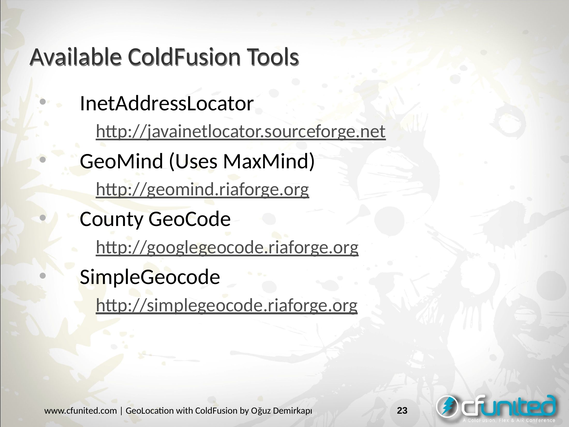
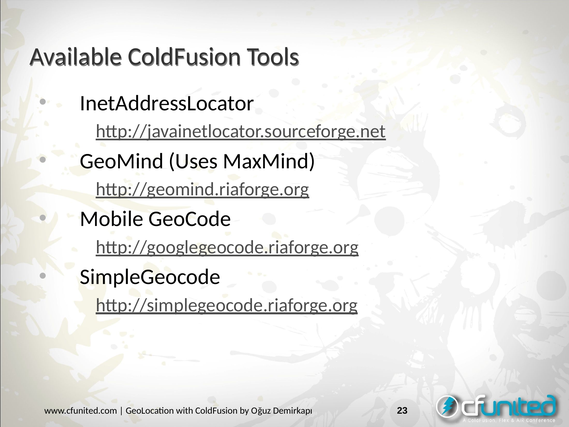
County: County -> Mobile (112, 219)
